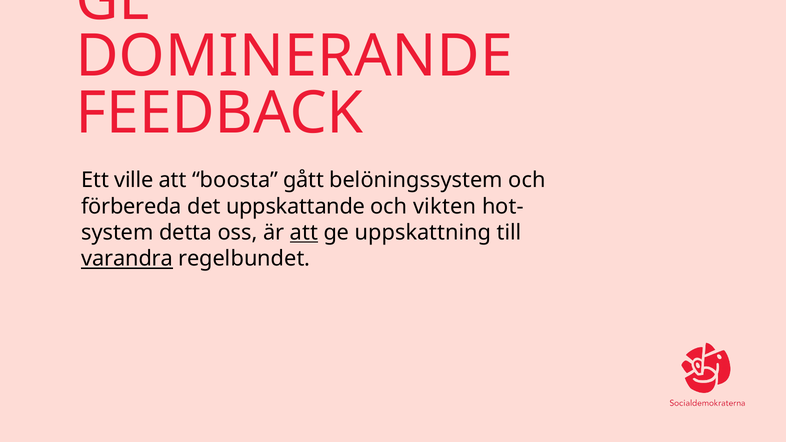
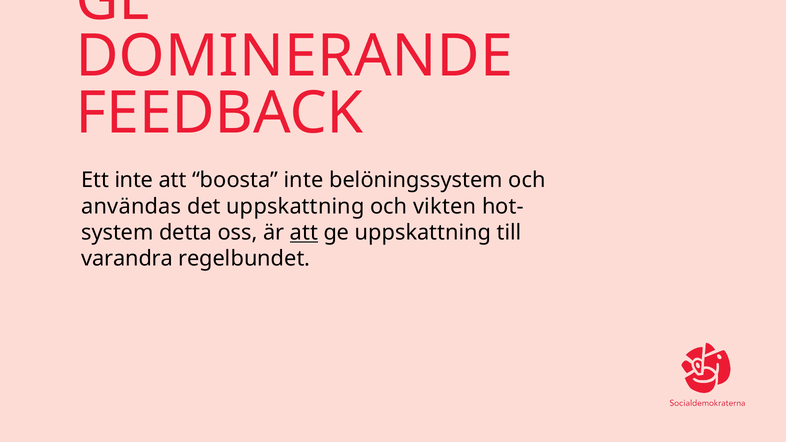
Ett ville: ville -> inte (134, 180)
boosta gått: gått -> inte (303, 180)
förbereda: förbereda -> användas (131, 207)
det uppskattande: uppskattande -> uppskattning (295, 207)
varandra underline: present -> none (127, 259)
